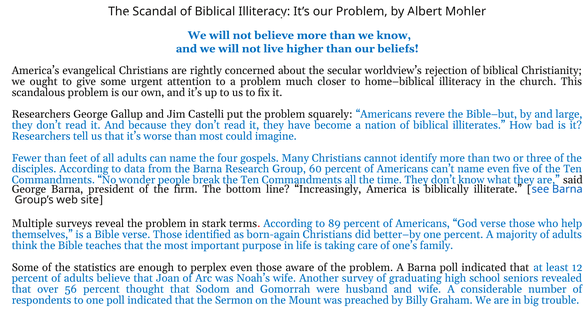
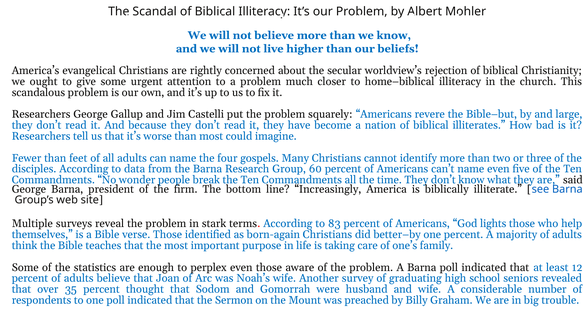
89: 89 -> 83 (334, 224)
God verse: verse -> lights (493, 224)
56: 56 -> 35 (71, 289)
